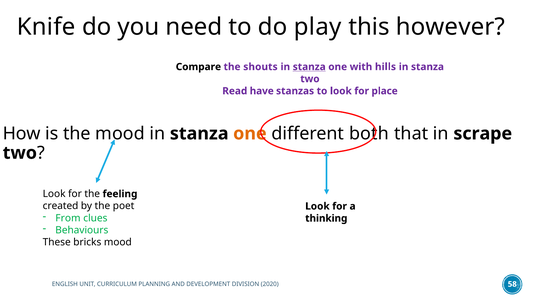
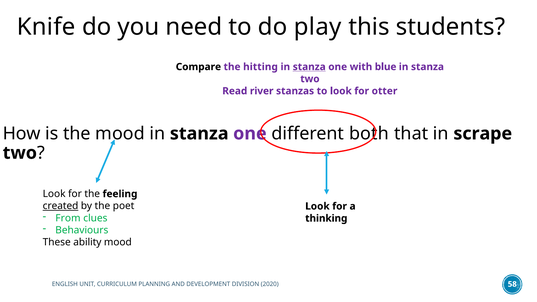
however: however -> students (450, 27)
shouts: shouts -> hitting (260, 67)
hills: hills -> blue (386, 67)
have: have -> river (262, 91)
place: place -> otter (385, 91)
one colour: orange -> purple (250, 134)
created underline: none -> present (61, 206)
bricks: bricks -> ability (87, 242)
